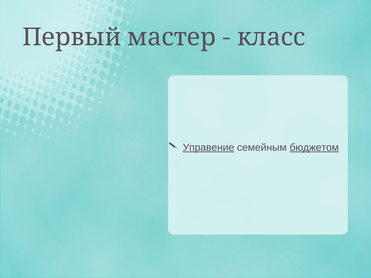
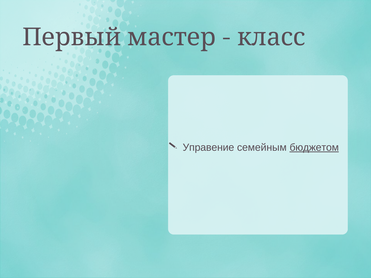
Управение underline: present -> none (208, 148)
